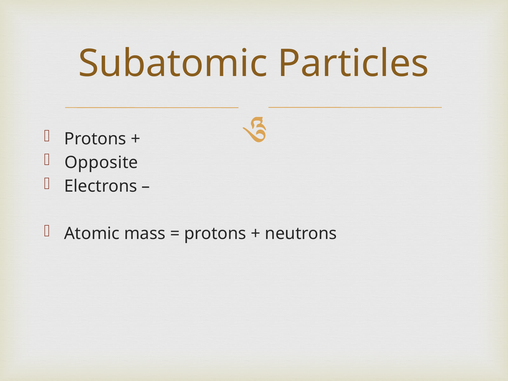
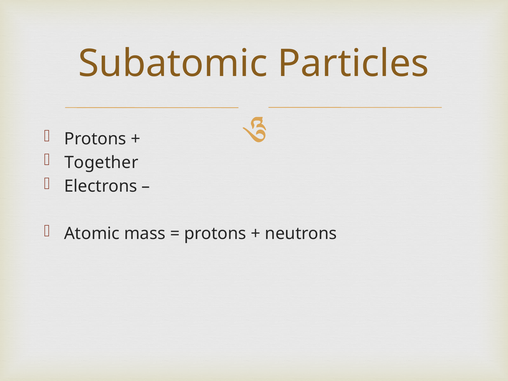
Opposite: Opposite -> Together (101, 162)
